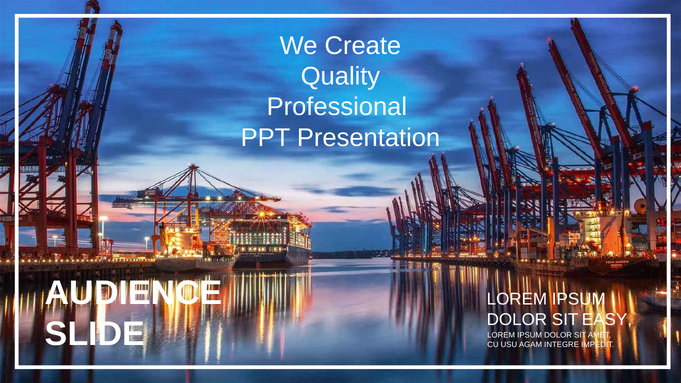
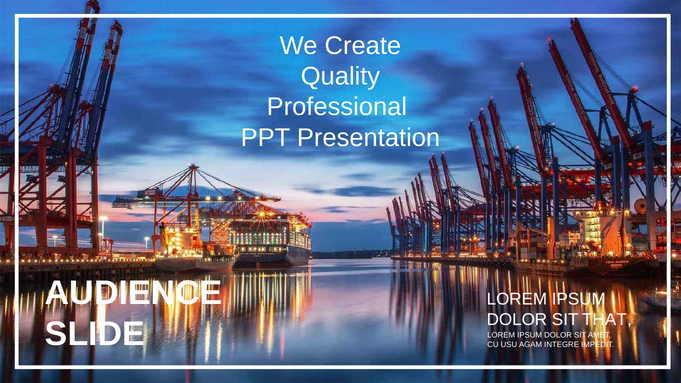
EASY: EASY -> THAT (607, 320)
